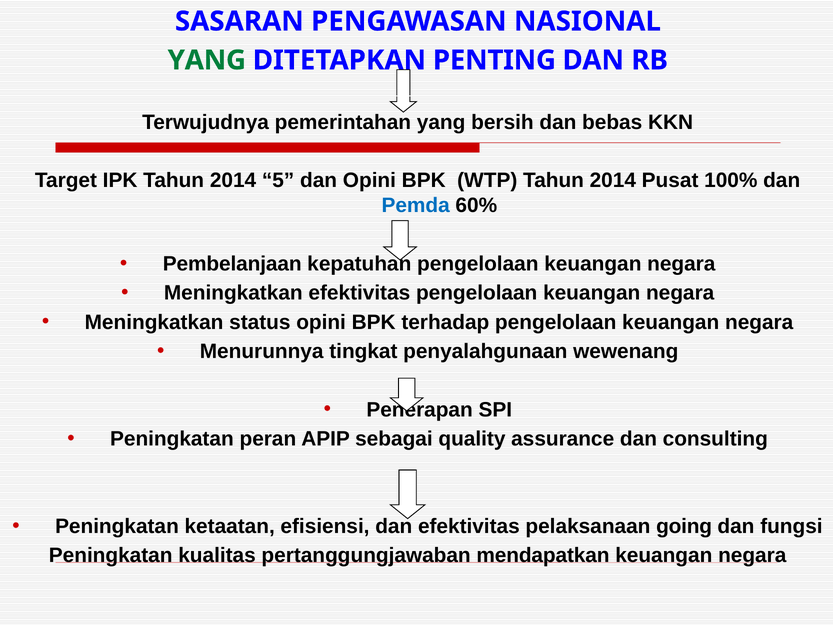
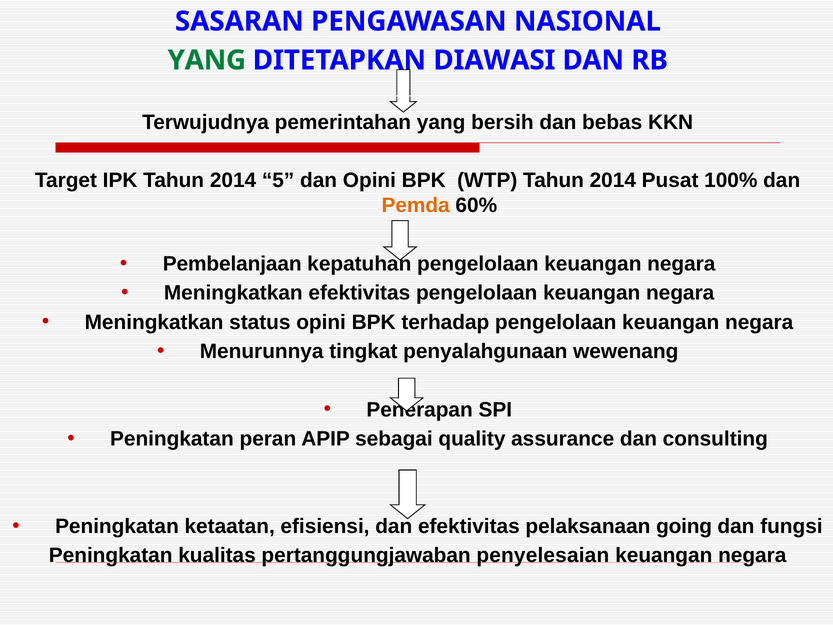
PENTING: PENTING -> DIAWASI (494, 60)
Pemda colour: blue -> orange (416, 205)
mendapatkan: mendapatkan -> penyelesaian (543, 555)
